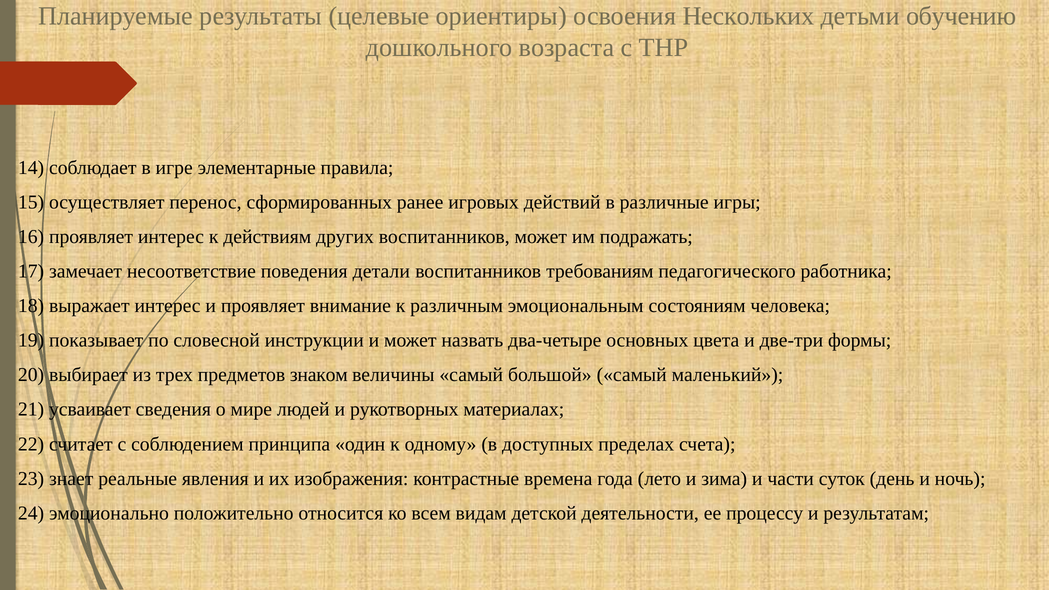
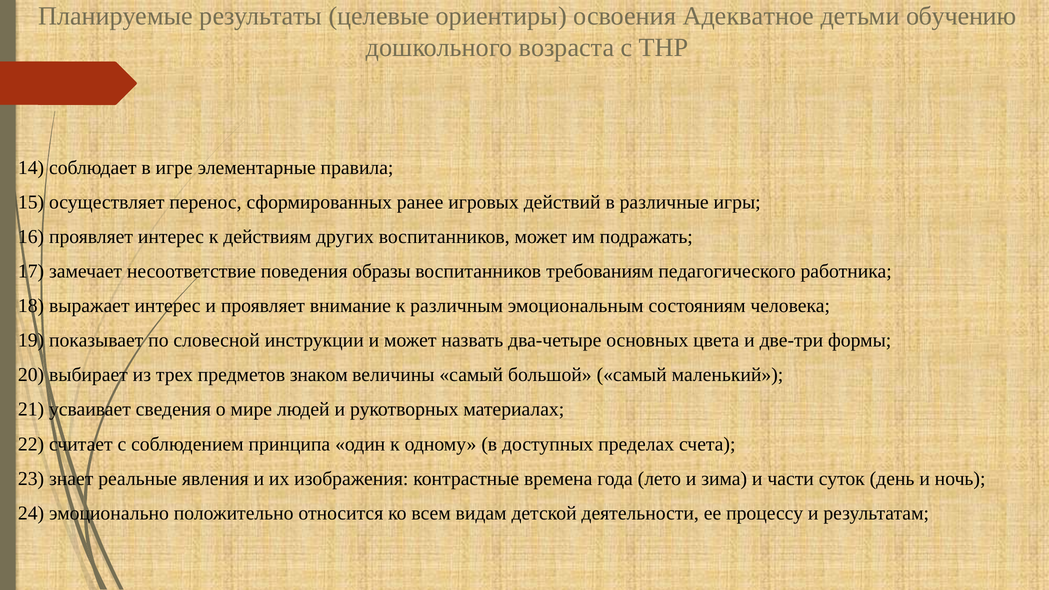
Нескольких: Нескольких -> Адекватное (748, 16)
детали: детали -> образы (381, 271)
